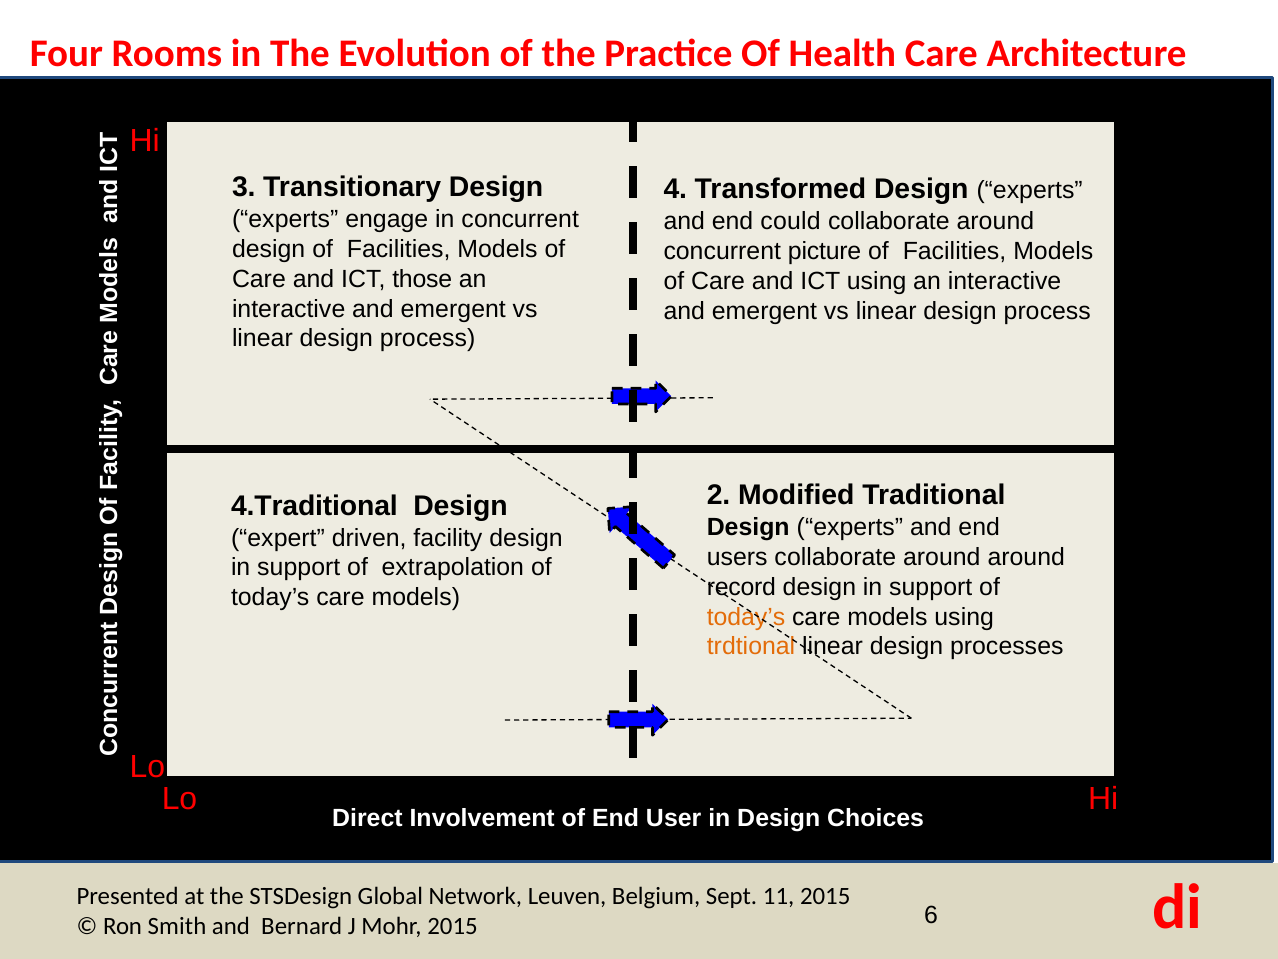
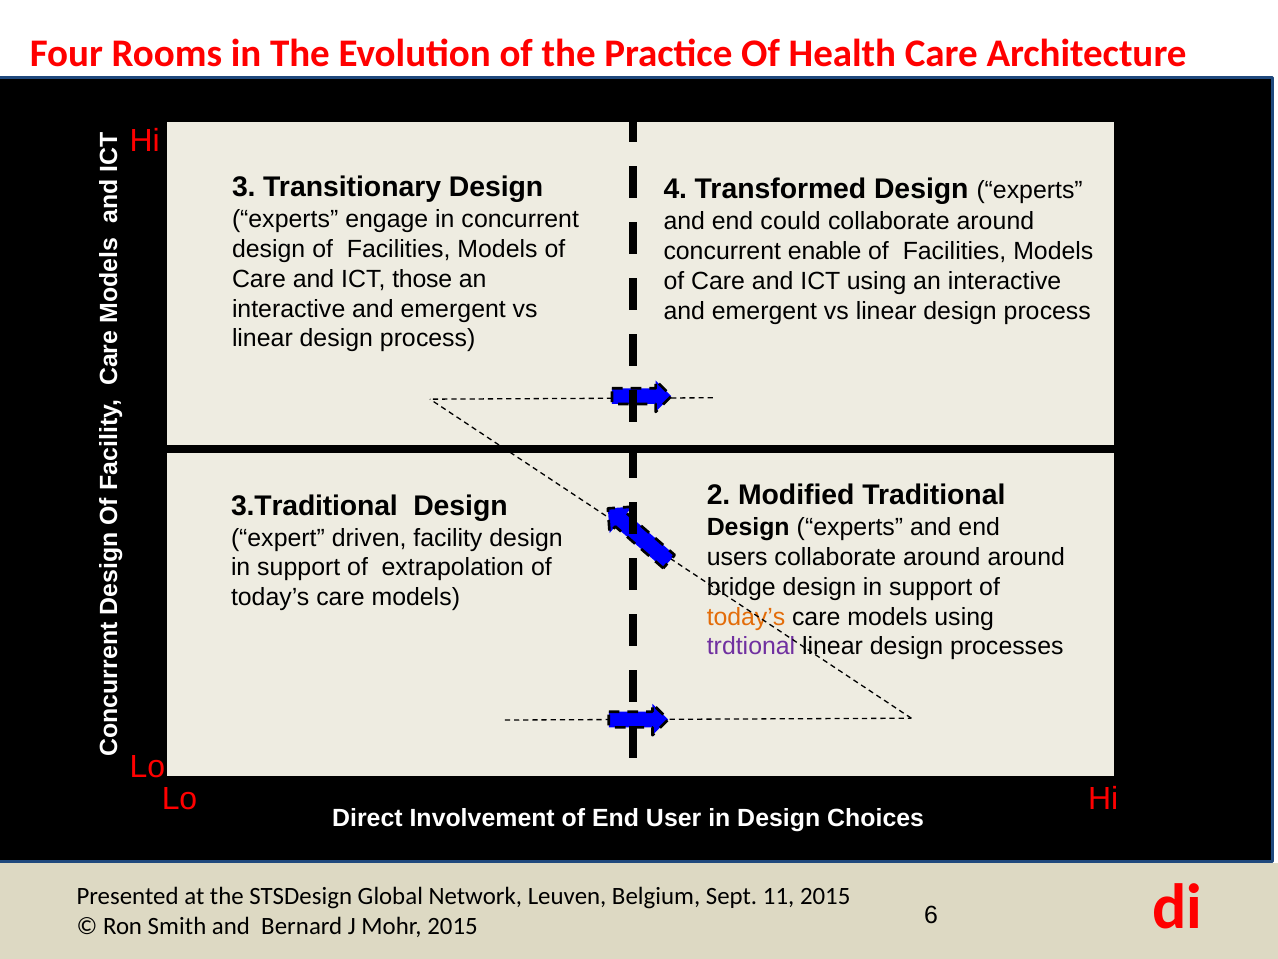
picture: picture -> enable (825, 251)
4.Traditional: 4.Traditional -> 3.Traditional (314, 506)
record: record -> bridge (741, 587)
trdtional colour: orange -> purple (751, 646)
